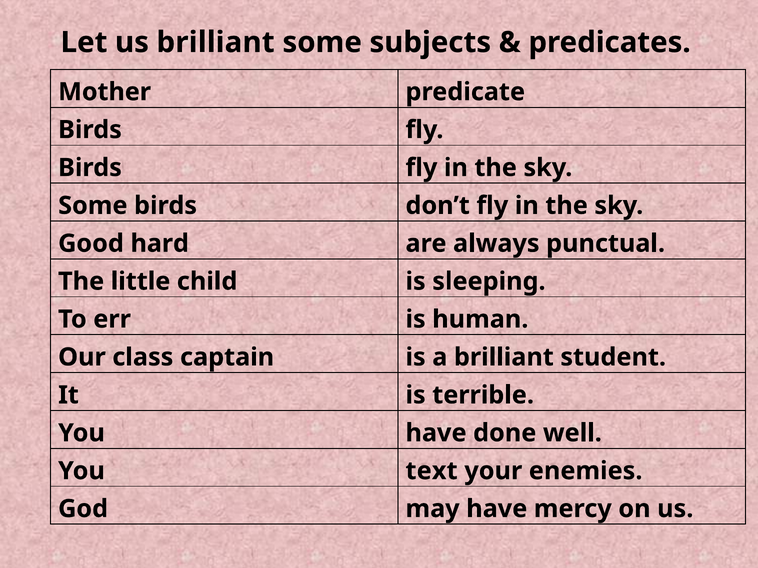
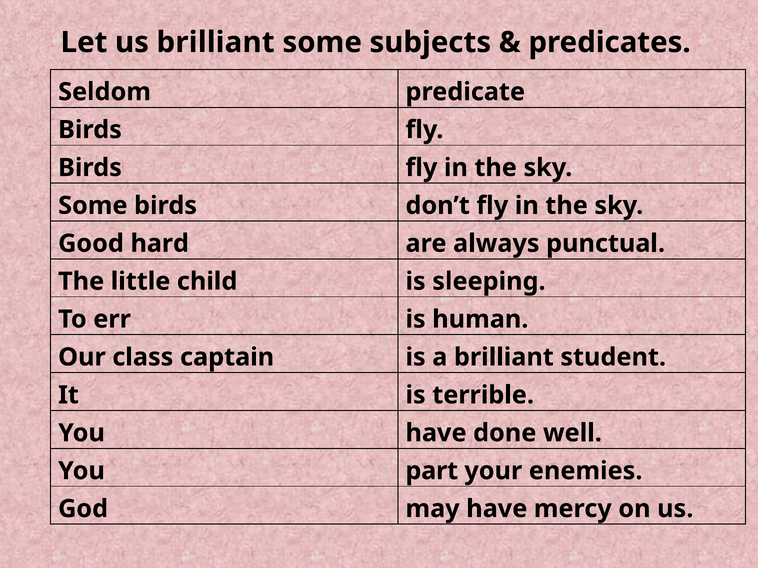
Mother: Mother -> Seldom (105, 92)
text: text -> part (432, 471)
